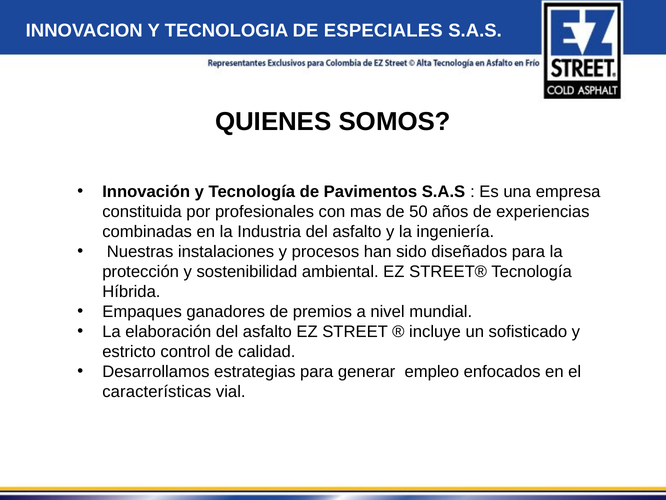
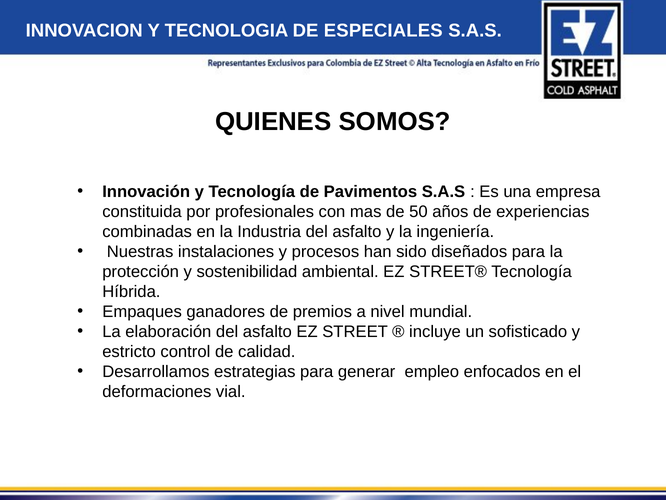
características: características -> deformaciones (157, 391)
